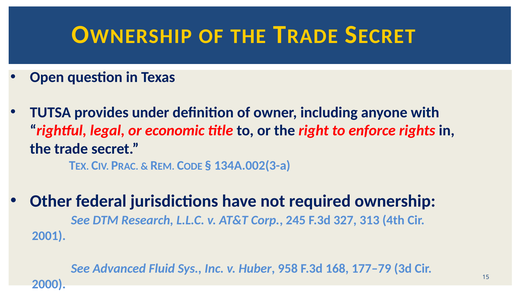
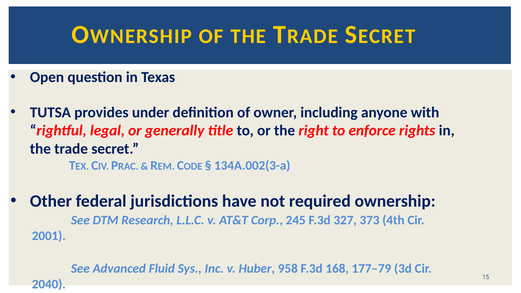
economic: economic -> generally (175, 131)
313: 313 -> 373 (370, 220)
2000: 2000 -> 2040 (49, 284)
